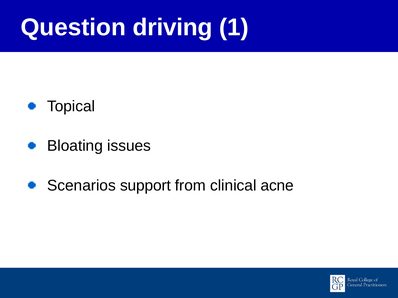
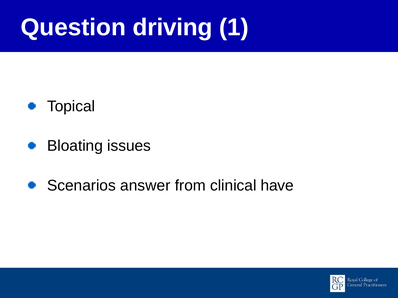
support: support -> answer (145, 186)
acne: acne -> have (277, 186)
